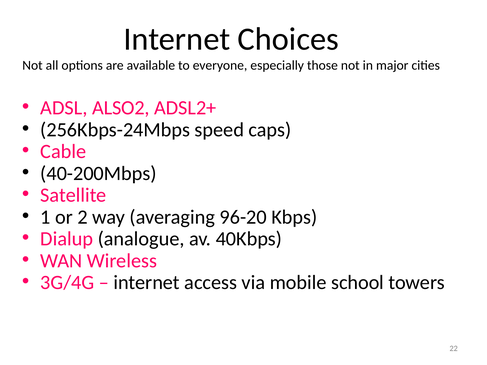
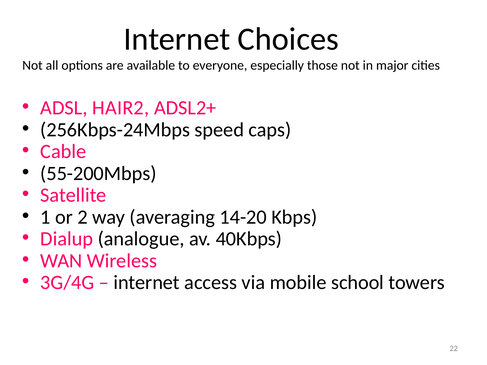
ALSO2: ALSO2 -> HAIR2 (121, 108)
40-200Mbps: 40-200Mbps -> 55-200Mbps (98, 173)
96-20: 96-20 -> 14-20 (243, 217)
